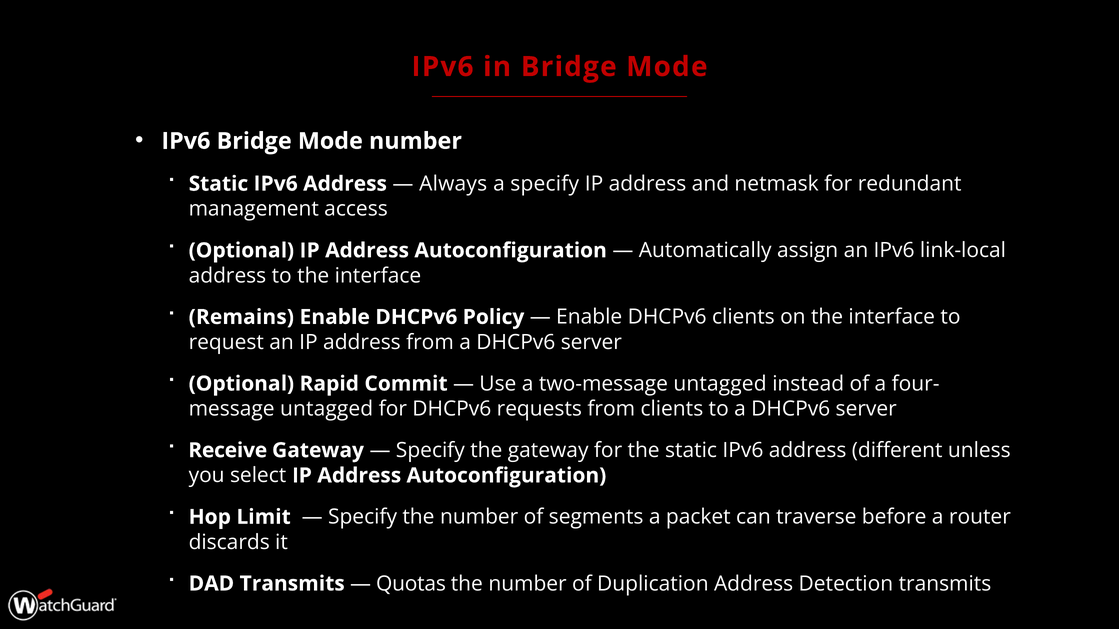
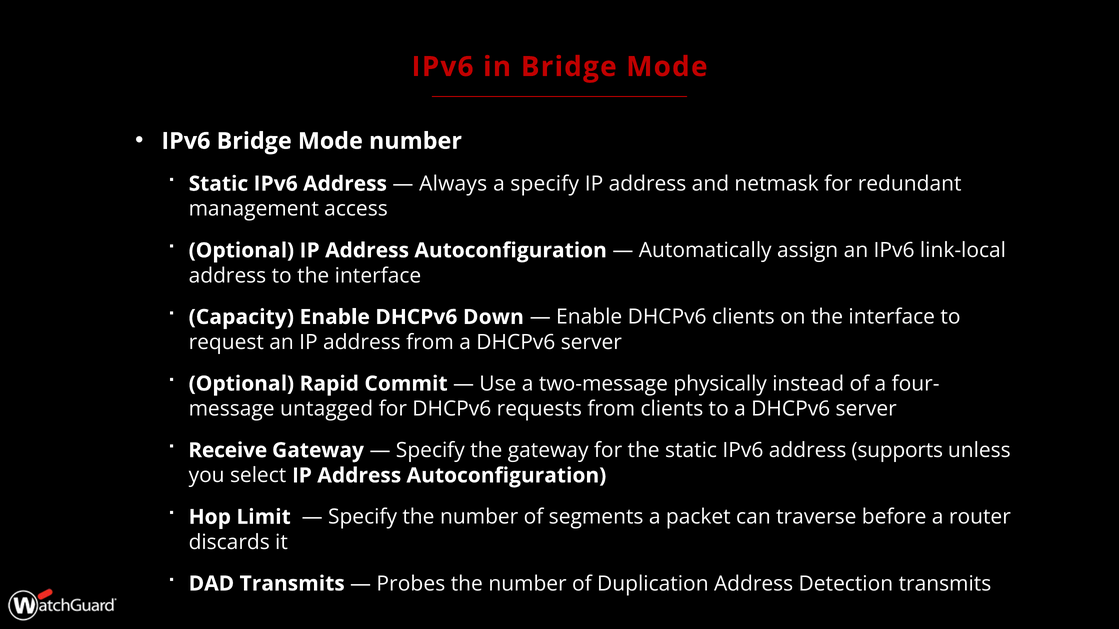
Remains: Remains -> Capacity (241, 317)
Policy: Policy -> Down (493, 317)
two-message untagged: untagged -> physically (720, 384)
different: different -> supports (897, 451)
Quotas: Quotas -> Probes (411, 584)
